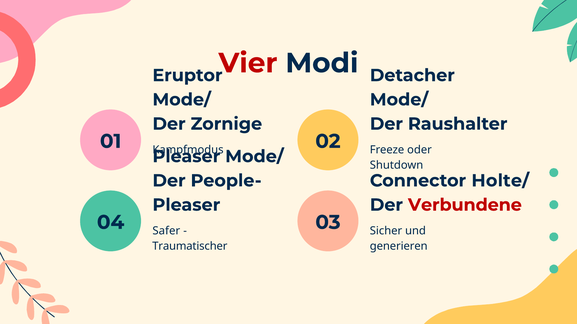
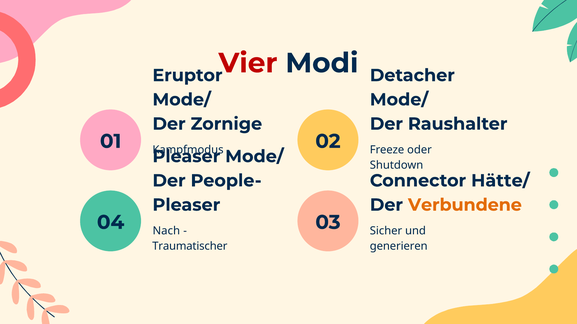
Holte/: Holte/ -> Hätte/ (500, 181)
Verbundene colour: red -> orange (465, 205)
Safer: Safer -> Nach (166, 231)
